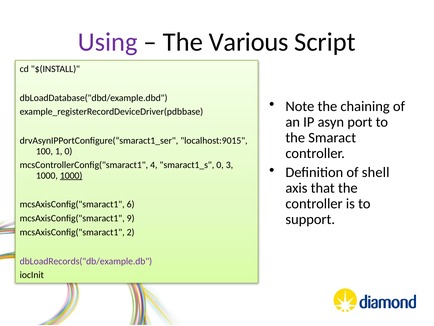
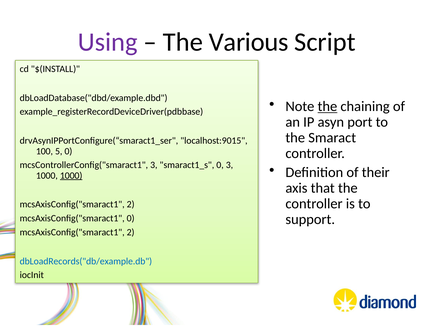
the underline: none -> present (327, 106)
1: 1 -> 5 (59, 151)
mcsControllerConfig("smaract1 4: 4 -> 3 (154, 165)
shell: shell -> their (376, 172)
6: 6 -> 2 (131, 204)
mcsAxisConfig("smaract1 9: 9 -> 0 (131, 218)
dbLoadRecords("db/example.db colour: purple -> blue (86, 261)
